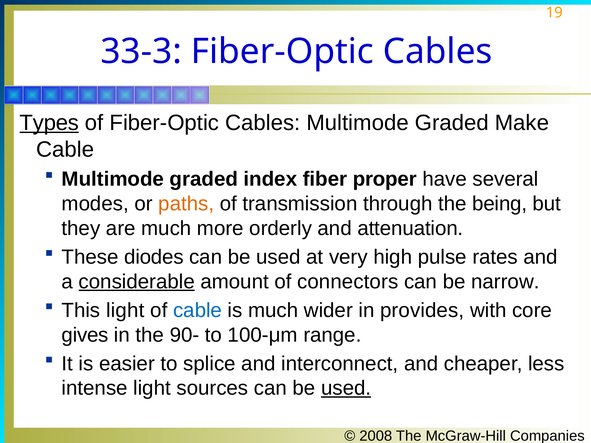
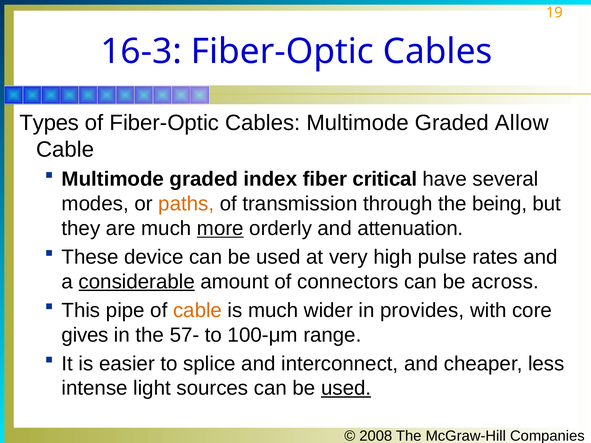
33-3: 33-3 -> 16-3 (141, 52)
Types underline: present -> none (49, 123)
Make: Make -> Allow (522, 123)
proper: proper -> critical (385, 179)
more underline: none -> present (220, 228)
diodes: diodes -> device (154, 257)
narrow: narrow -> across (505, 282)
This light: light -> pipe (125, 310)
cable colour: blue -> orange (198, 310)
90-: 90- -> 57- (184, 335)
